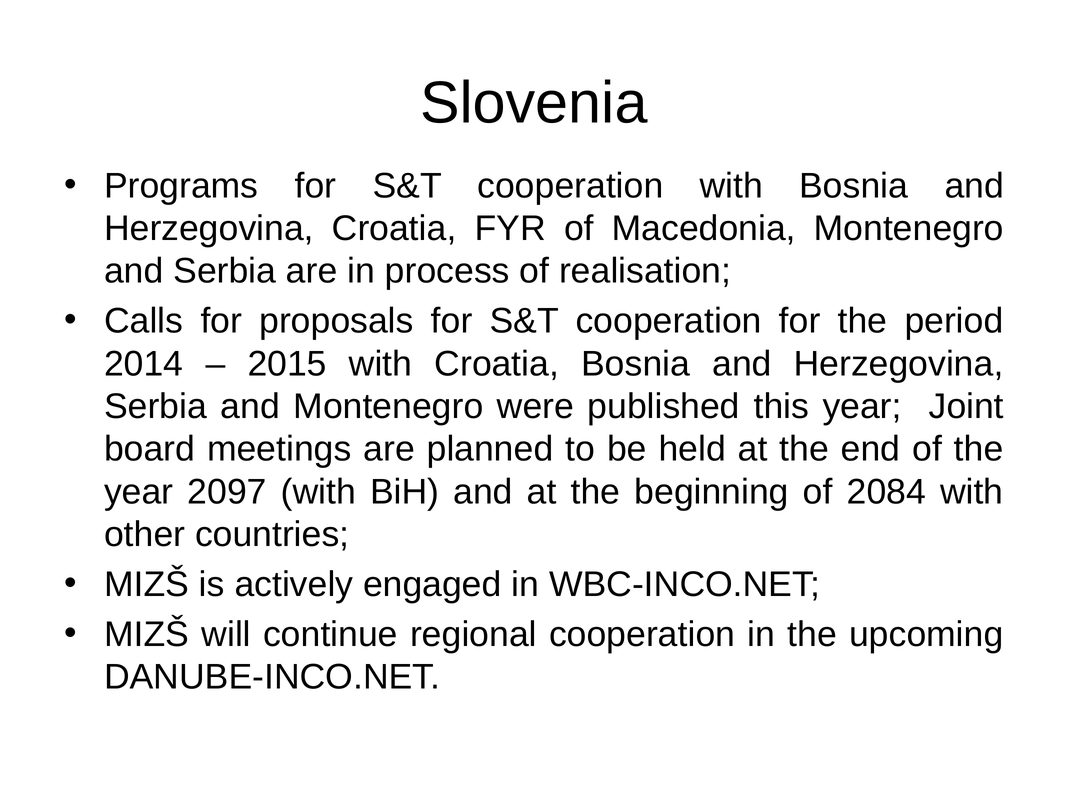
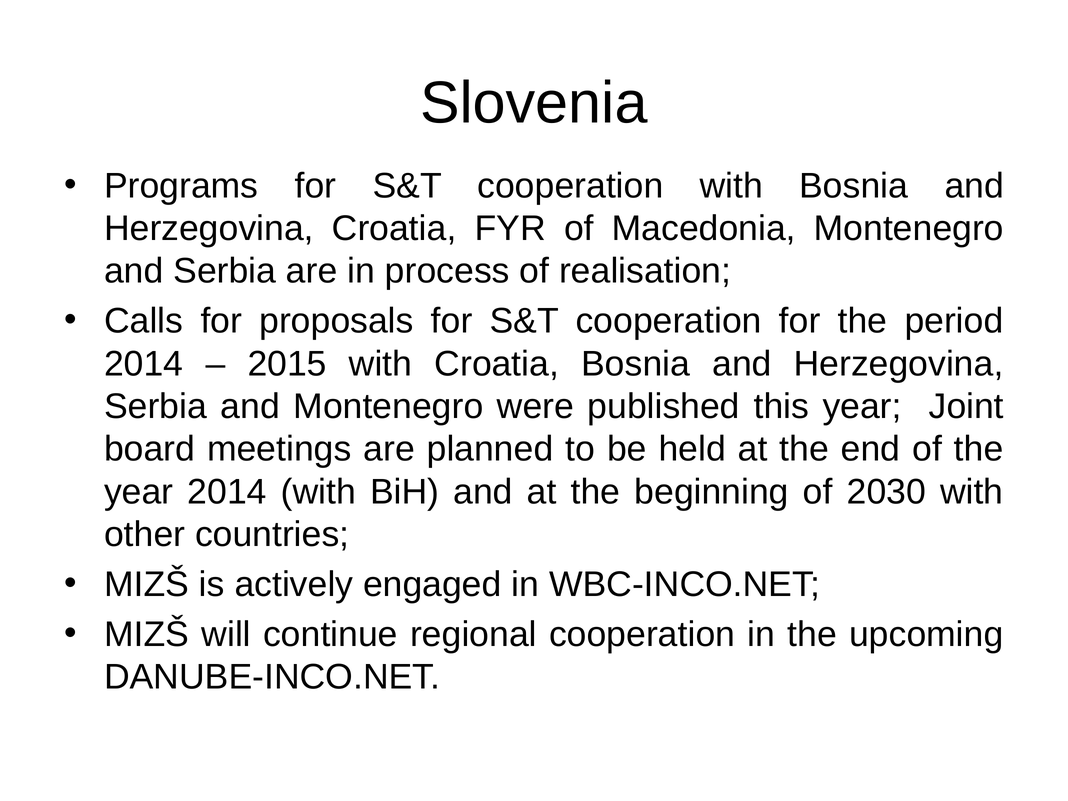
year 2097: 2097 -> 2014 (227, 492)
2084: 2084 -> 2030 (886, 492)
